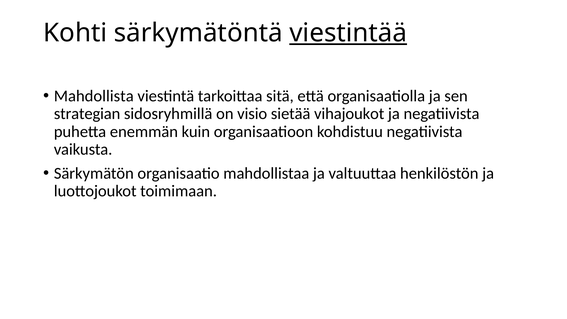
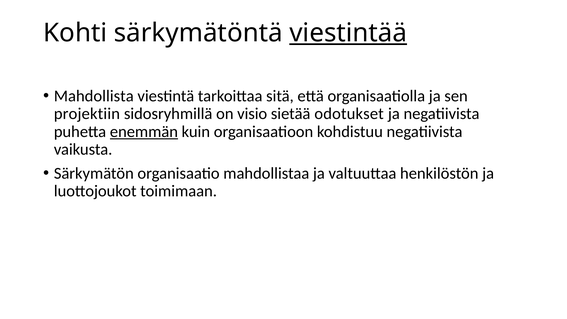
strategian: strategian -> projektiin (87, 114)
vihajoukot: vihajoukot -> odotukset (349, 114)
enemmän underline: none -> present (144, 132)
